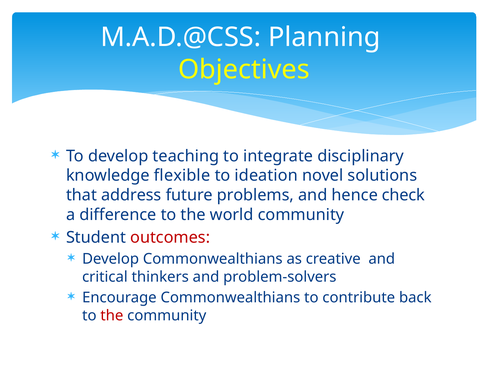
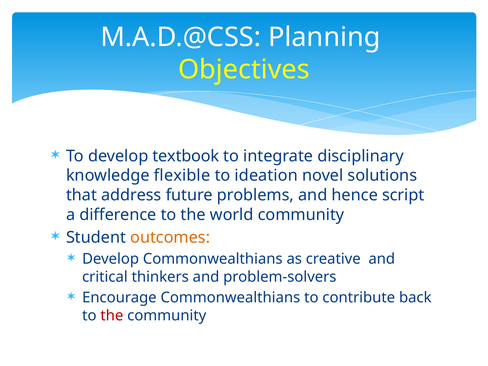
teaching: teaching -> textbook (186, 156)
check: check -> script (403, 195)
outcomes colour: red -> orange (170, 237)
